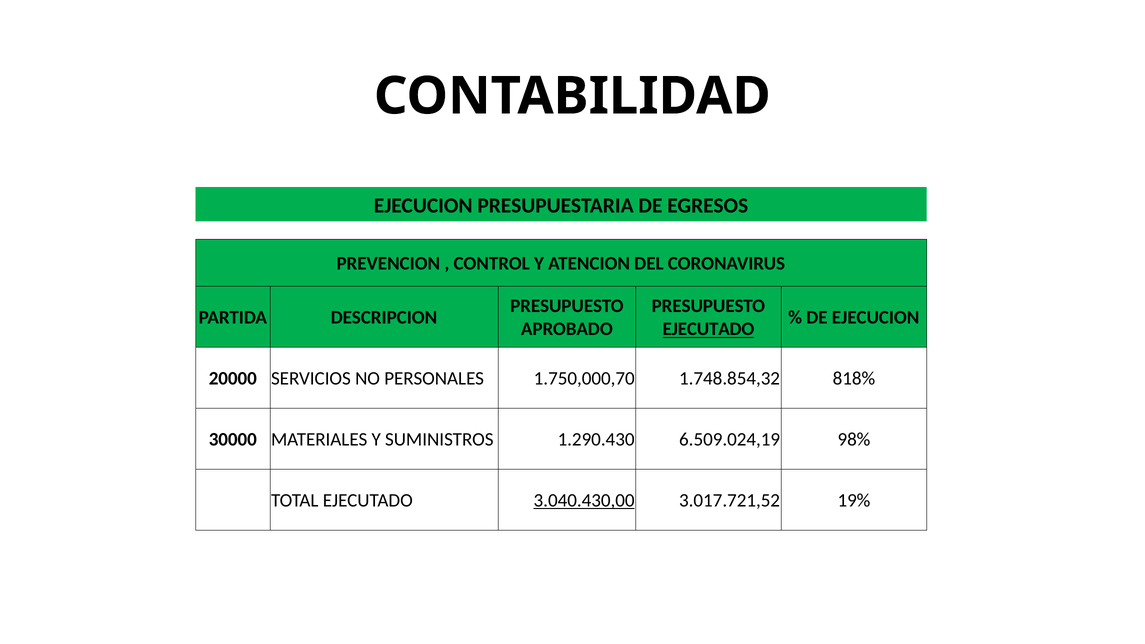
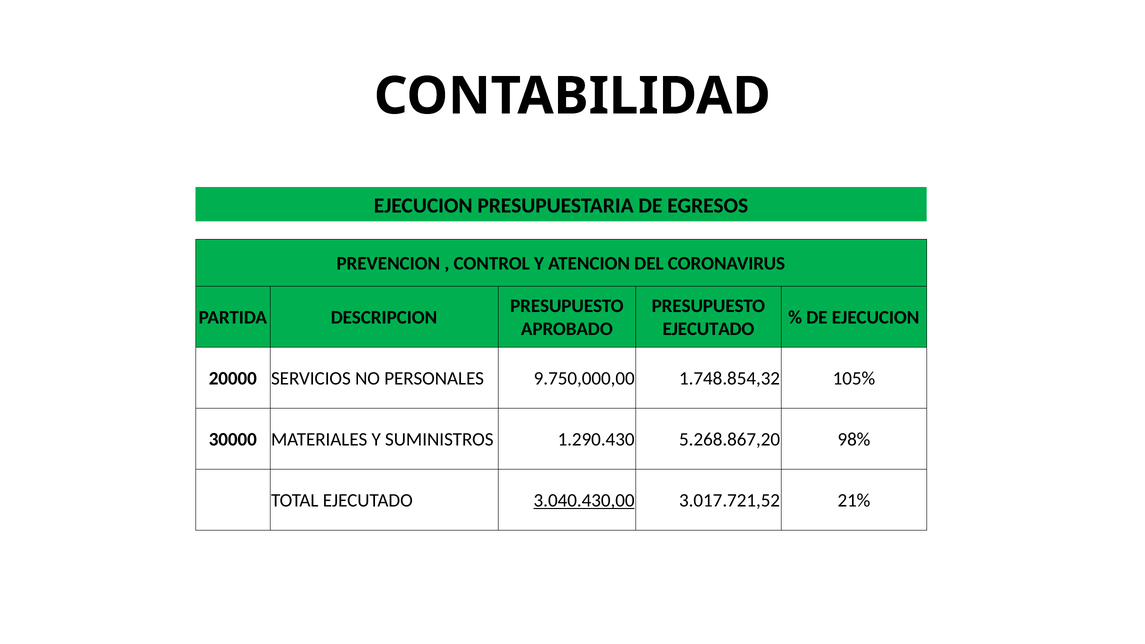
EJECUTADO underline: present -> none (708, 329)
1.750,000,70: 1.750,000,70 -> 9.750,000,00 (584, 378)
818%: 818% -> 105% (854, 378)
6.509.024,19: 6.509.024,19 -> 5.268.867,20 (730, 439)
19%: 19% -> 21% (854, 500)
